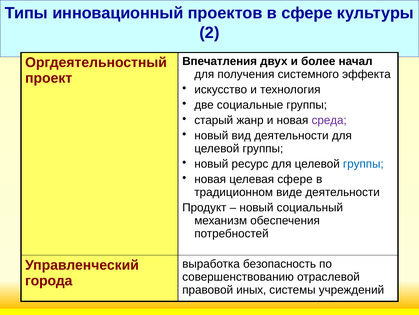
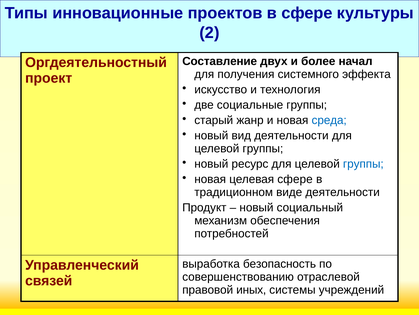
инновационный: инновационный -> инновационные (118, 13)
Впечатления: Впечатления -> Составление (220, 61)
среда colour: purple -> blue (329, 120)
города: города -> связей (49, 280)
